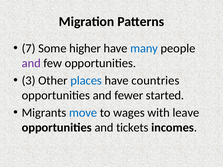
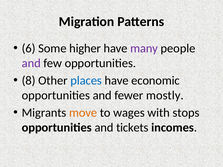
7: 7 -> 6 (29, 48)
many colour: blue -> purple (144, 48)
3: 3 -> 8 (29, 81)
countries: countries -> economic (155, 81)
started: started -> mostly (165, 95)
move colour: blue -> orange (83, 113)
leave: leave -> stops (186, 113)
